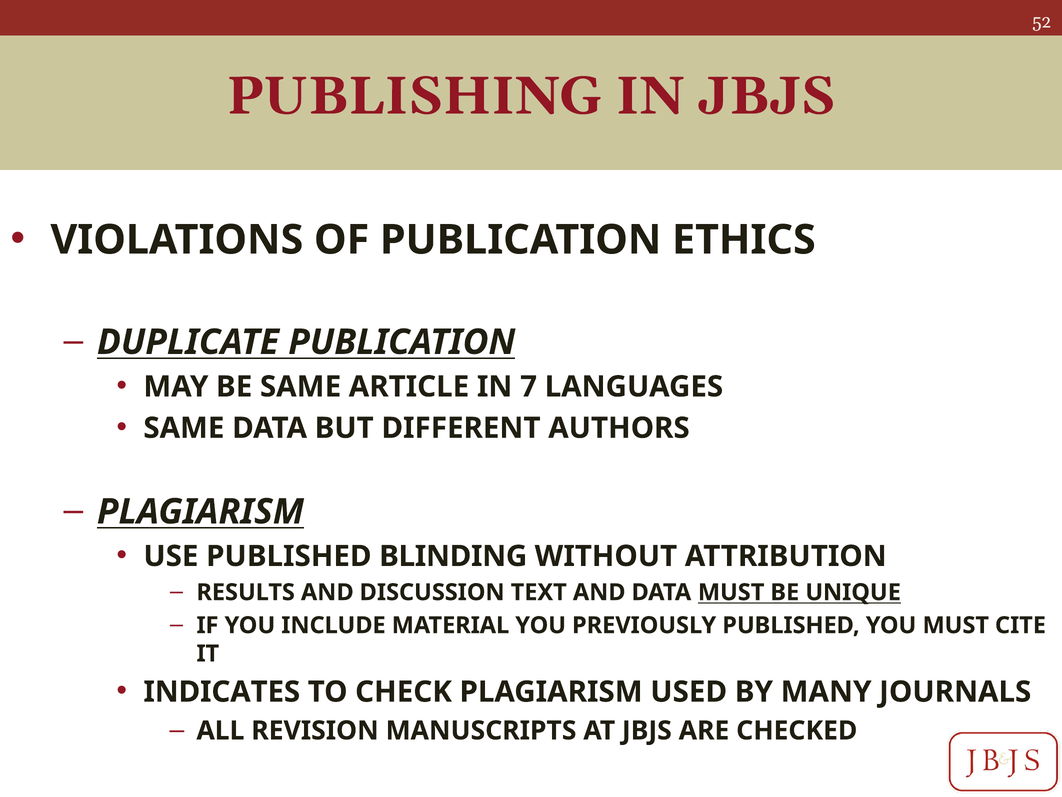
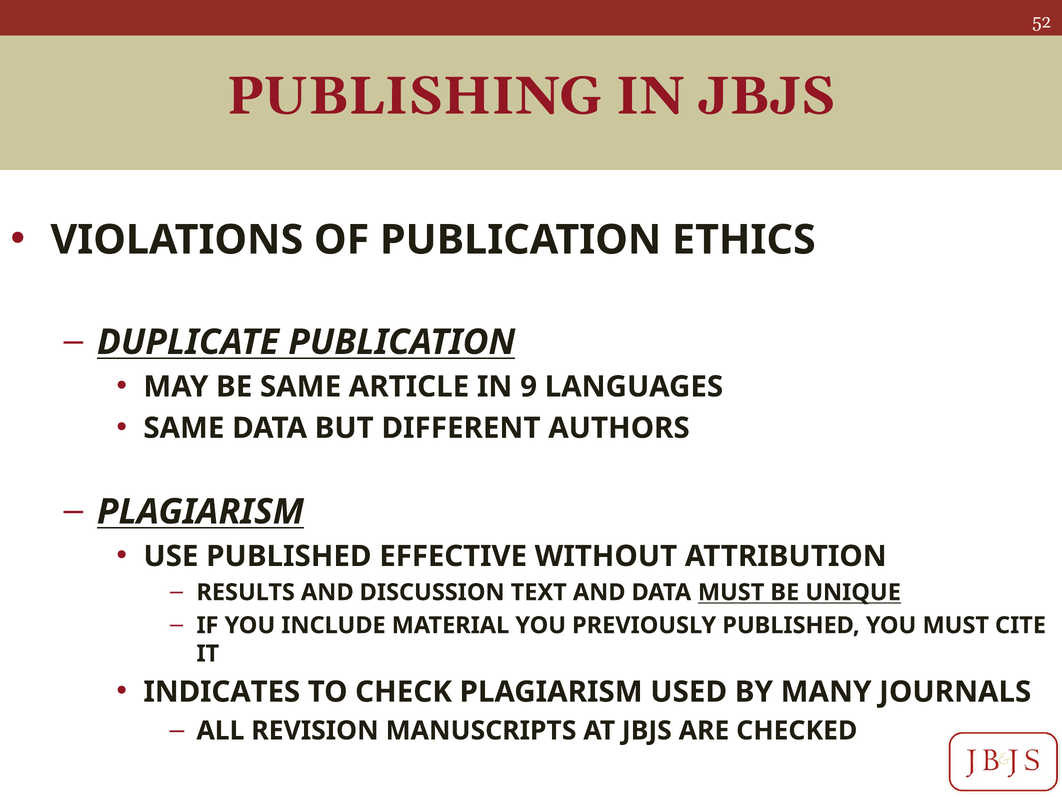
7: 7 -> 9 (529, 386)
BLINDING: BLINDING -> EFFECTIVE (453, 556)
